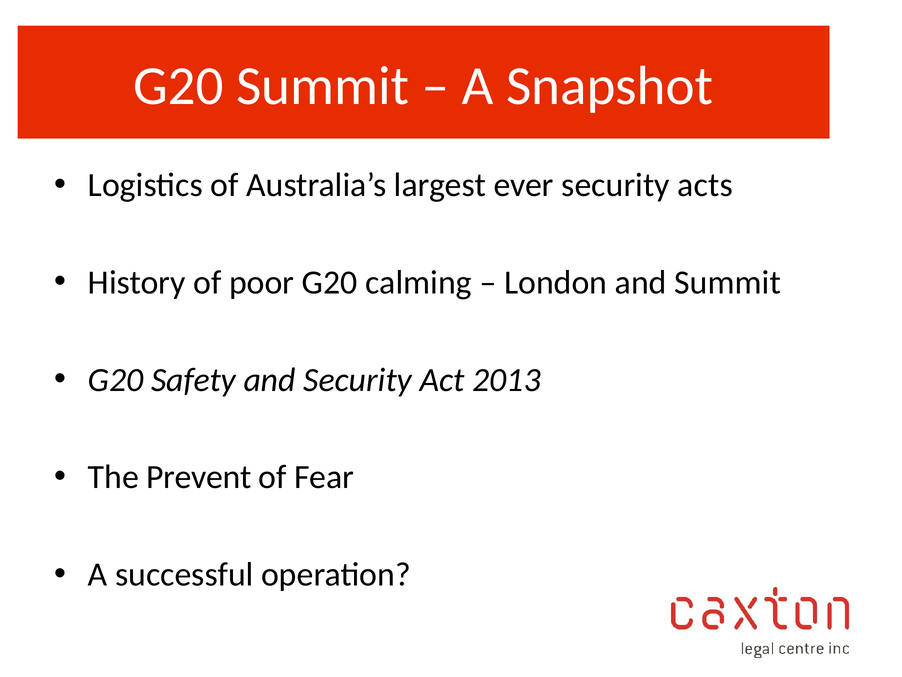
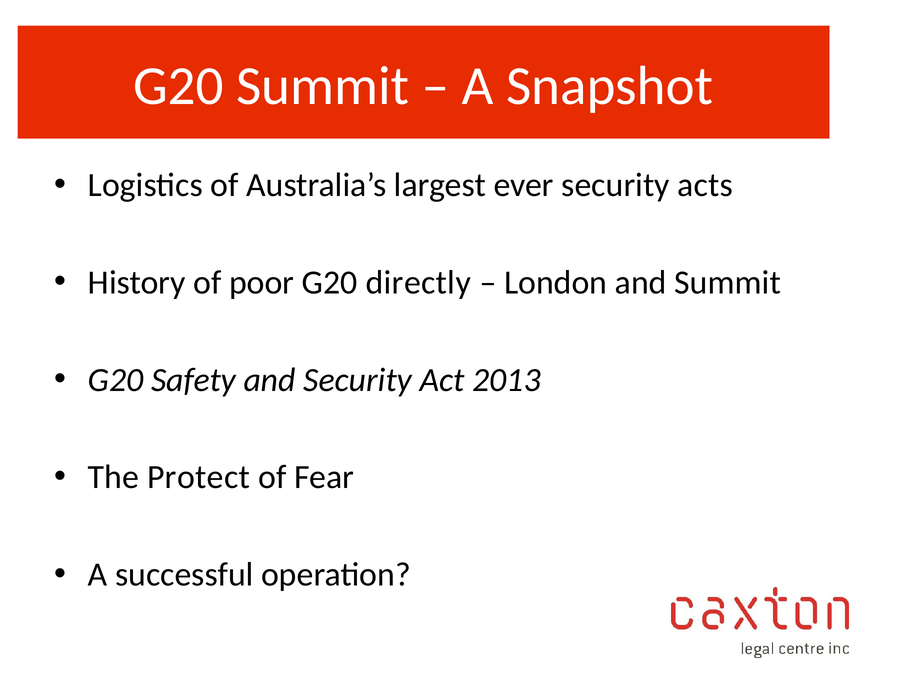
calming: calming -> directly (418, 282)
Prevent: Prevent -> Protect (199, 477)
